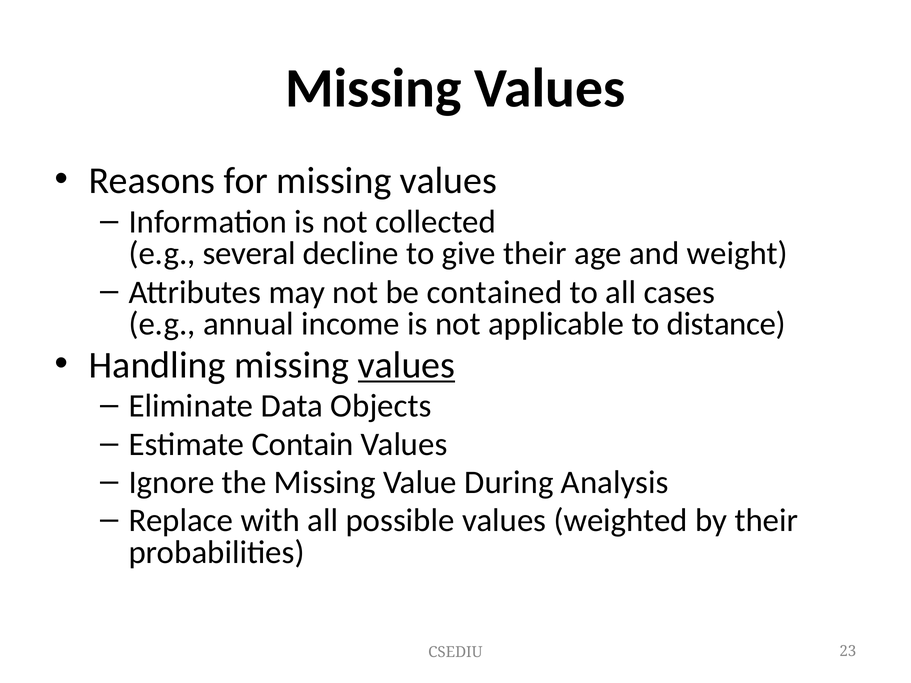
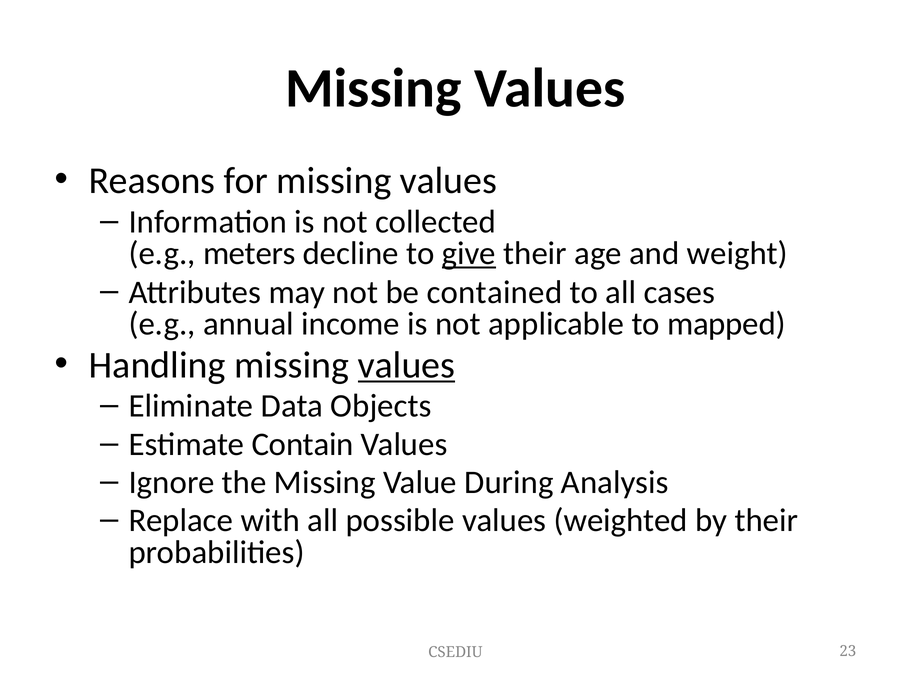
several: several -> meters (249, 254)
give underline: none -> present (469, 254)
distance: distance -> mapped (726, 324)
